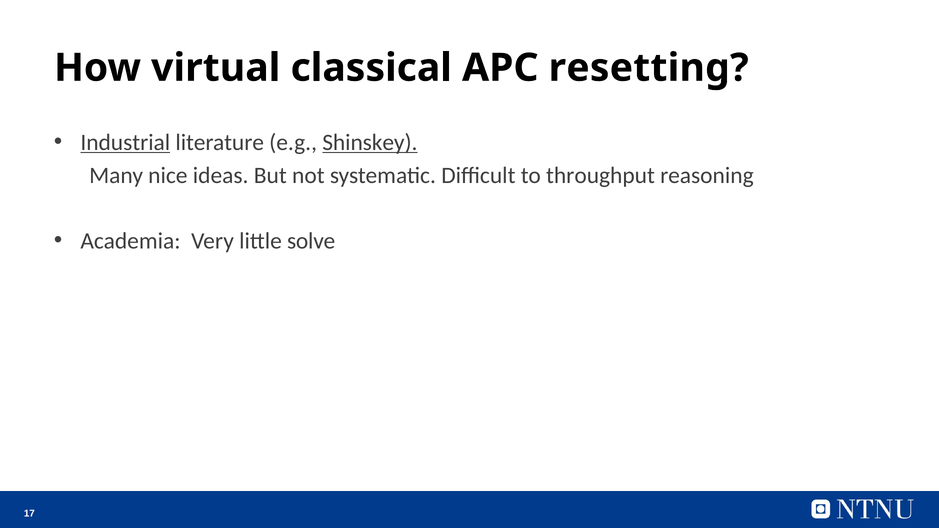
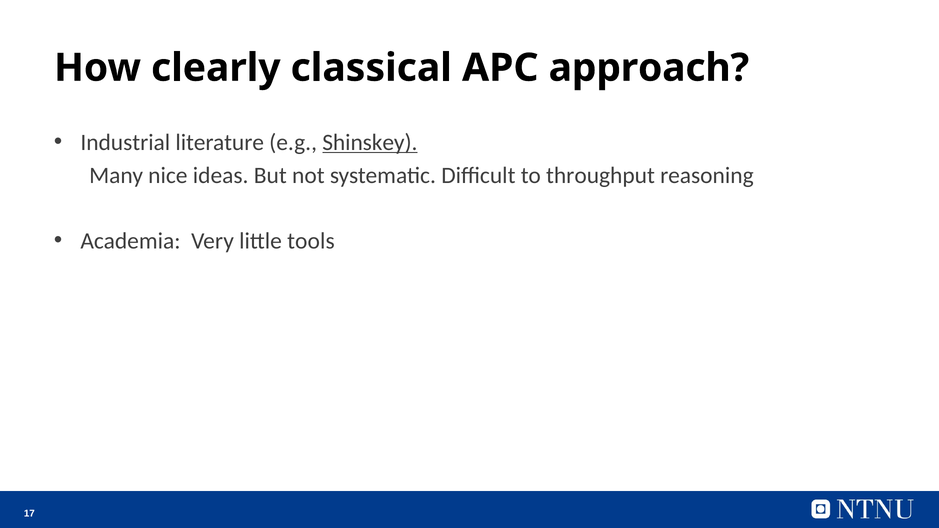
virtual: virtual -> clearly (216, 68)
resetting: resetting -> approach (649, 68)
Industrial underline: present -> none (125, 142)
solve: solve -> tools (311, 241)
